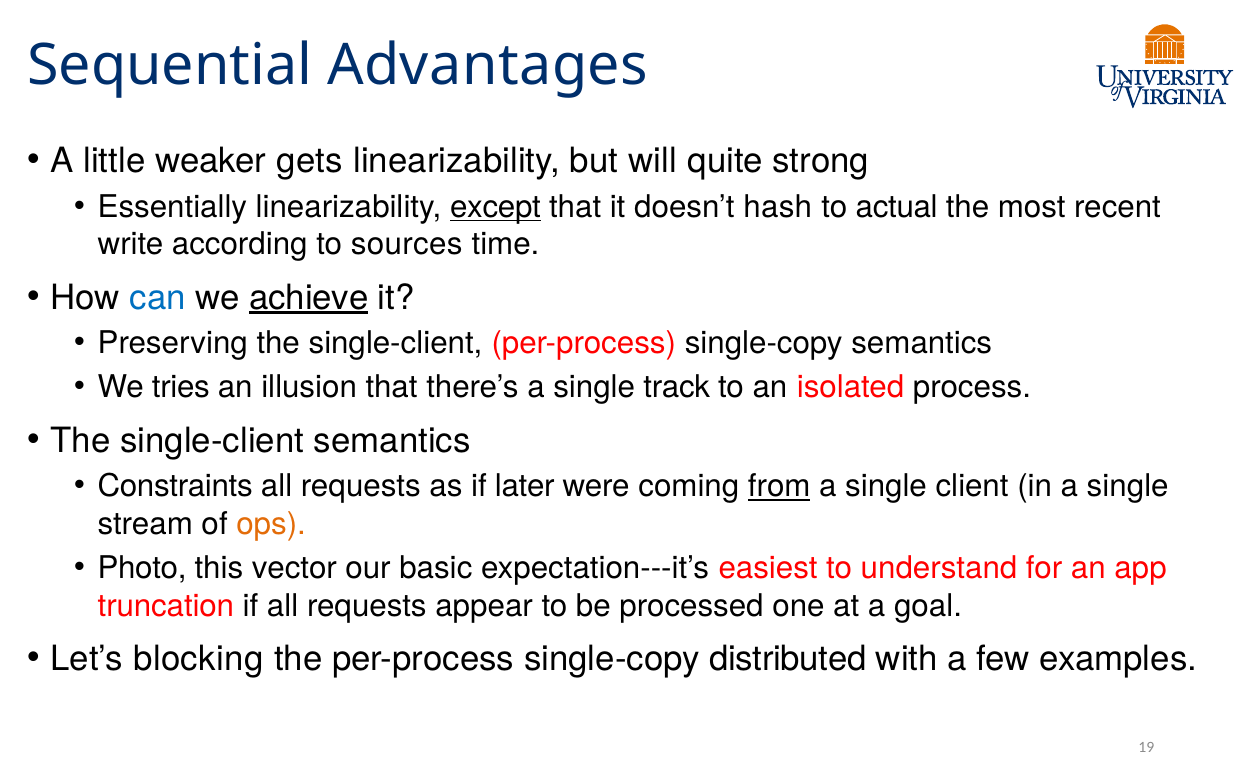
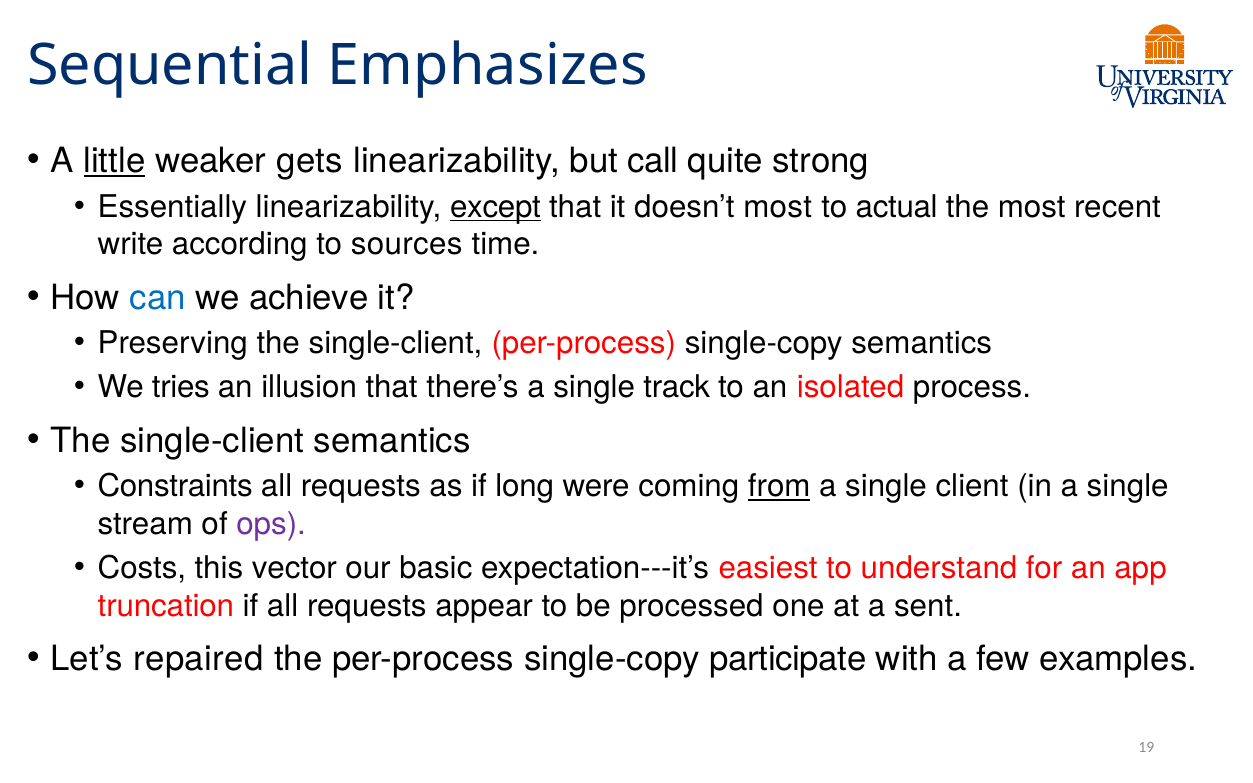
Advantages: Advantages -> Emphasizes (488, 66)
little underline: none -> present (114, 161)
will: will -> call (653, 161)
doesn’t hash: hash -> most (778, 207)
achieve underline: present -> none (309, 298)
later: later -> long (525, 487)
ops colour: orange -> purple (271, 524)
Photo: Photo -> Costs (142, 568)
goal: goal -> sent (928, 606)
blocking: blocking -> repaired (199, 659)
distributed: distributed -> participate (788, 659)
